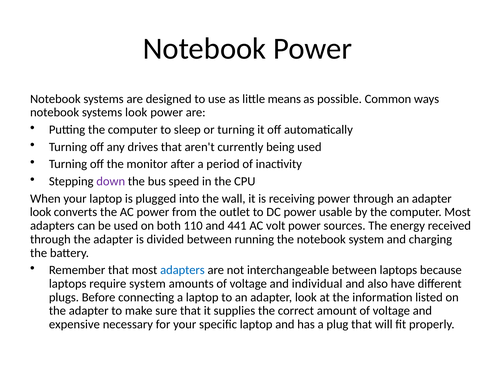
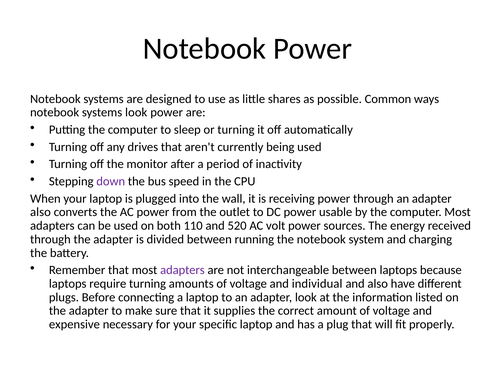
means: means -> shares (284, 99)
look: look -> also (40, 212)
441: 441 -> 520 (237, 225)
adapters colour: blue -> purple (182, 270)
require system: system -> turning (148, 283)
